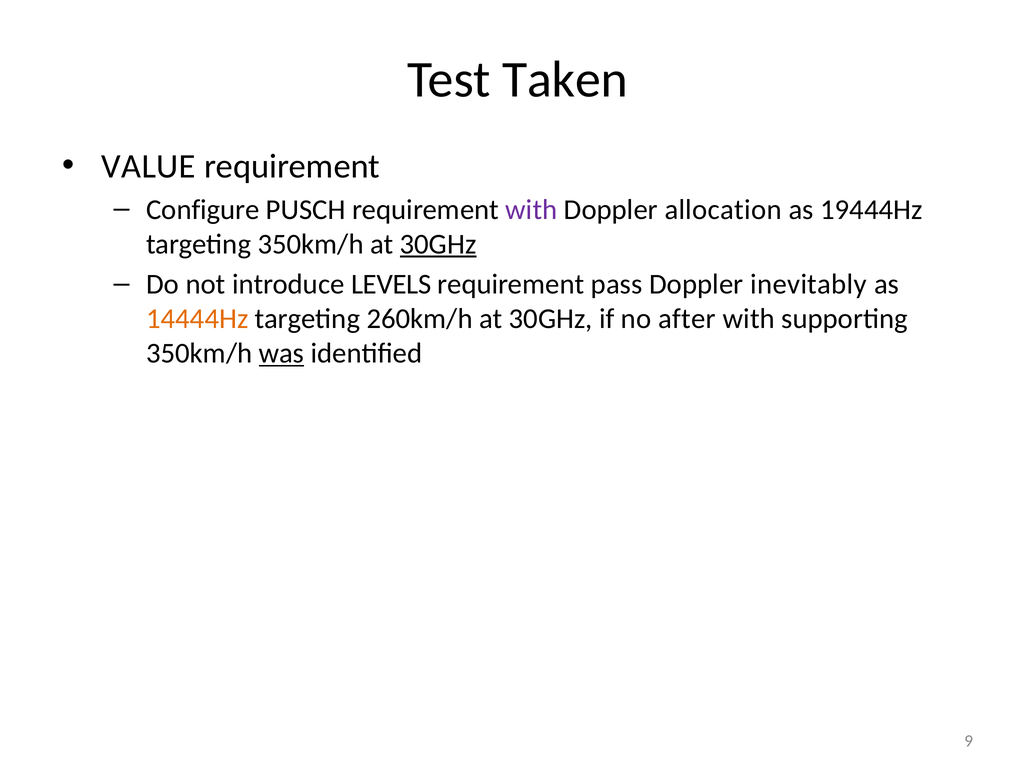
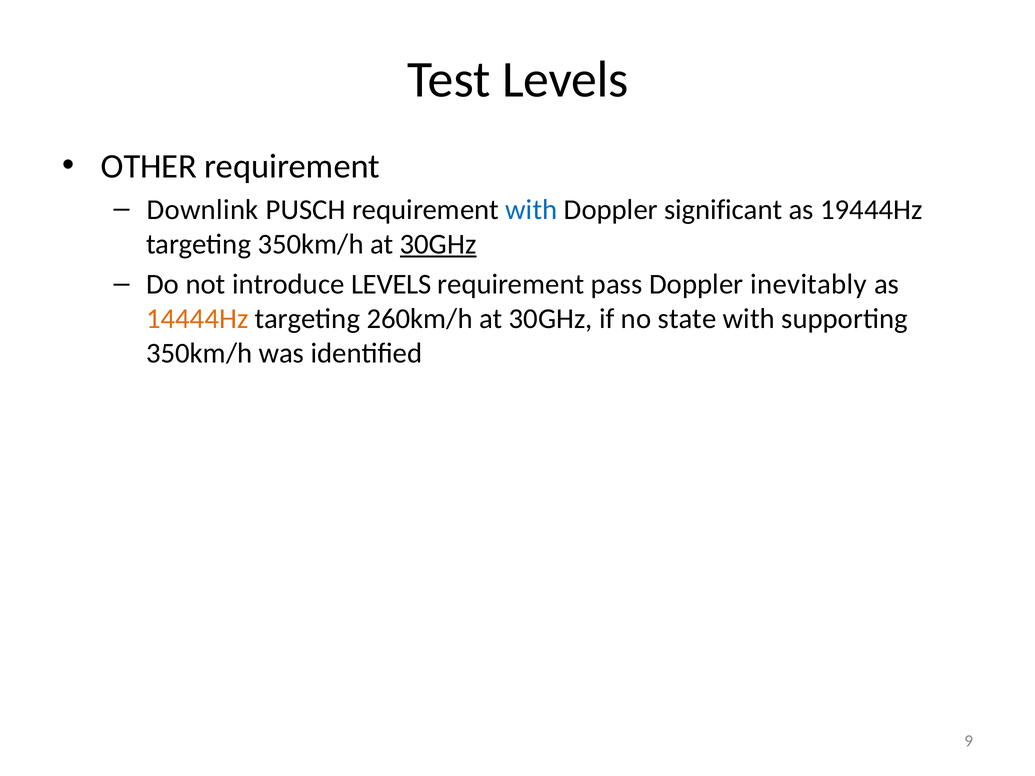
Test Taken: Taken -> Levels (565, 79)
VALUE: VALUE -> OTHER (149, 166)
Configure: Configure -> Downlink (203, 210)
with colour: purple -> blue (531, 210)
allocation: allocation -> significant (723, 210)
after: after -> state (687, 319)
was underline: present -> none (281, 353)
